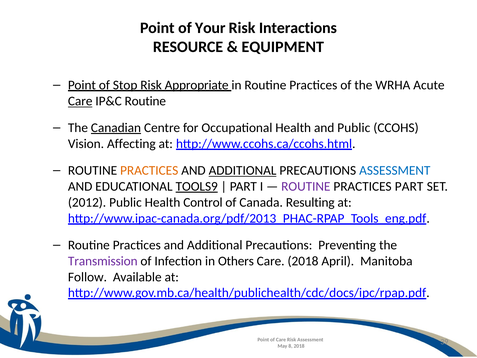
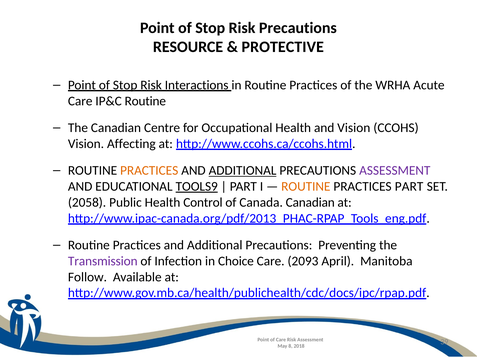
Your: Your -> Stop (210, 28)
Risk Interactions: Interactions -> Precautions (298, 28)
EQUIPMENT: EQUIPMENT -> PROTECTIVE (283, 47)
Appropriate: Appropriate -> Interactions (197, 85)
Care underline: present -> none (80, 101)
Canadian underline: present -> none (116, 128)
and Public: Public -> Vision (354, 128)
ASSESSMENT colour: blue -> purple (395, 170)
ROUTINE colour: purple -> orange (306, 186)
2012: 2012 -> 2058 (87, 202)
Canada Resulting: Resulting -> Canadian (310, 202)
Others: Others -> Choice (236, 261)
Care 2018: 2018 -> 2093 (303, 261)
